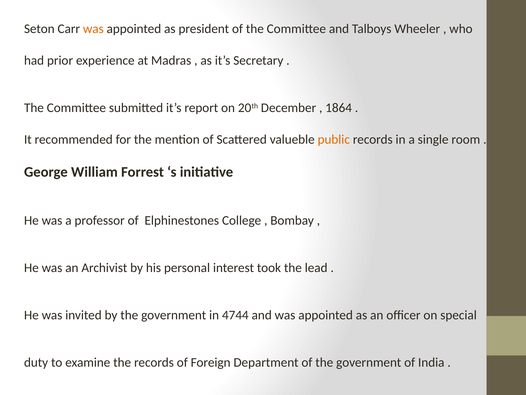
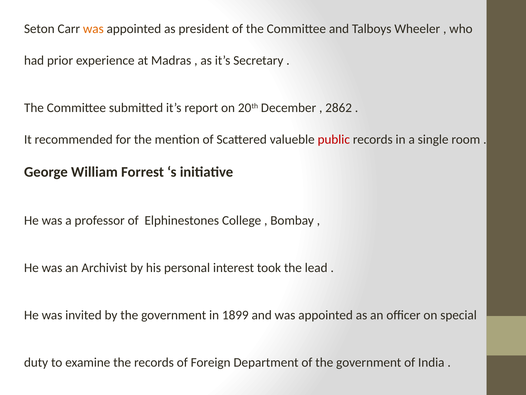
1864: 1864 -> 2862 (339, 108)
public colour: orange -> red (334, 139)
4744: 4744 -> 1899 (235, 315)
